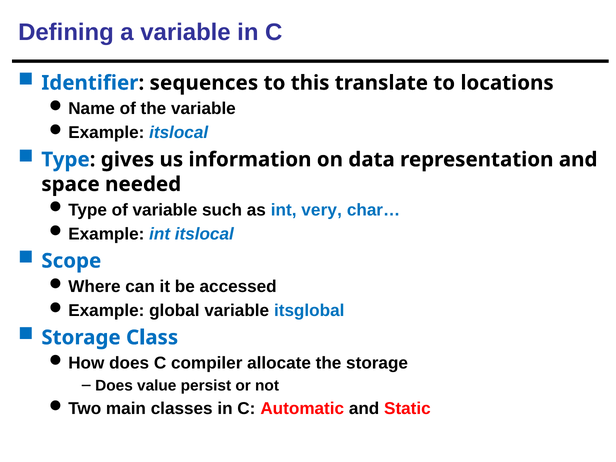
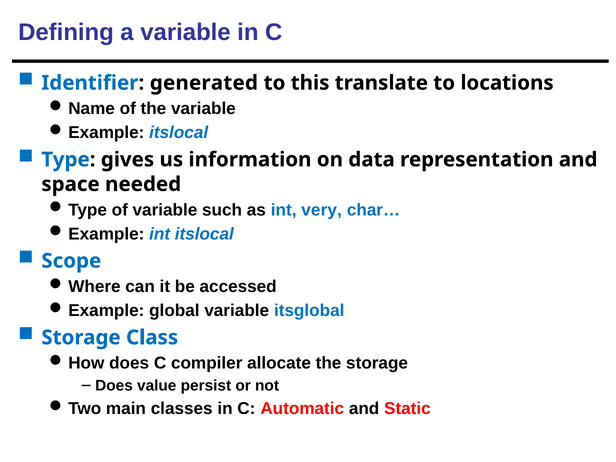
sequences: sequences -> generated (204, 83)
